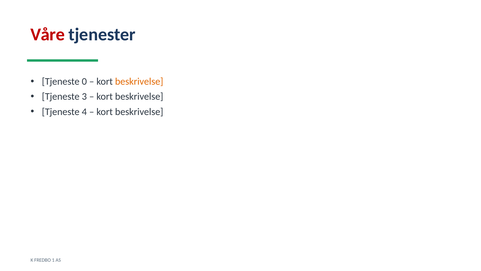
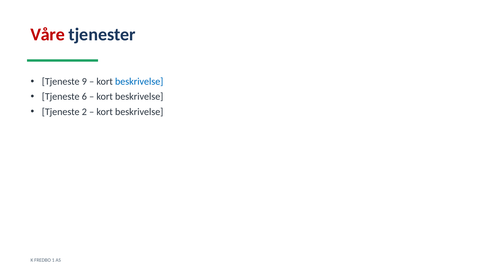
0: 0 -> 9 (84, 81)
beskrivelse colour: orange -> blue (139, 81)
3: 3 -> 6 (84, 97)
4: 4 -> 2 (84, 112)
